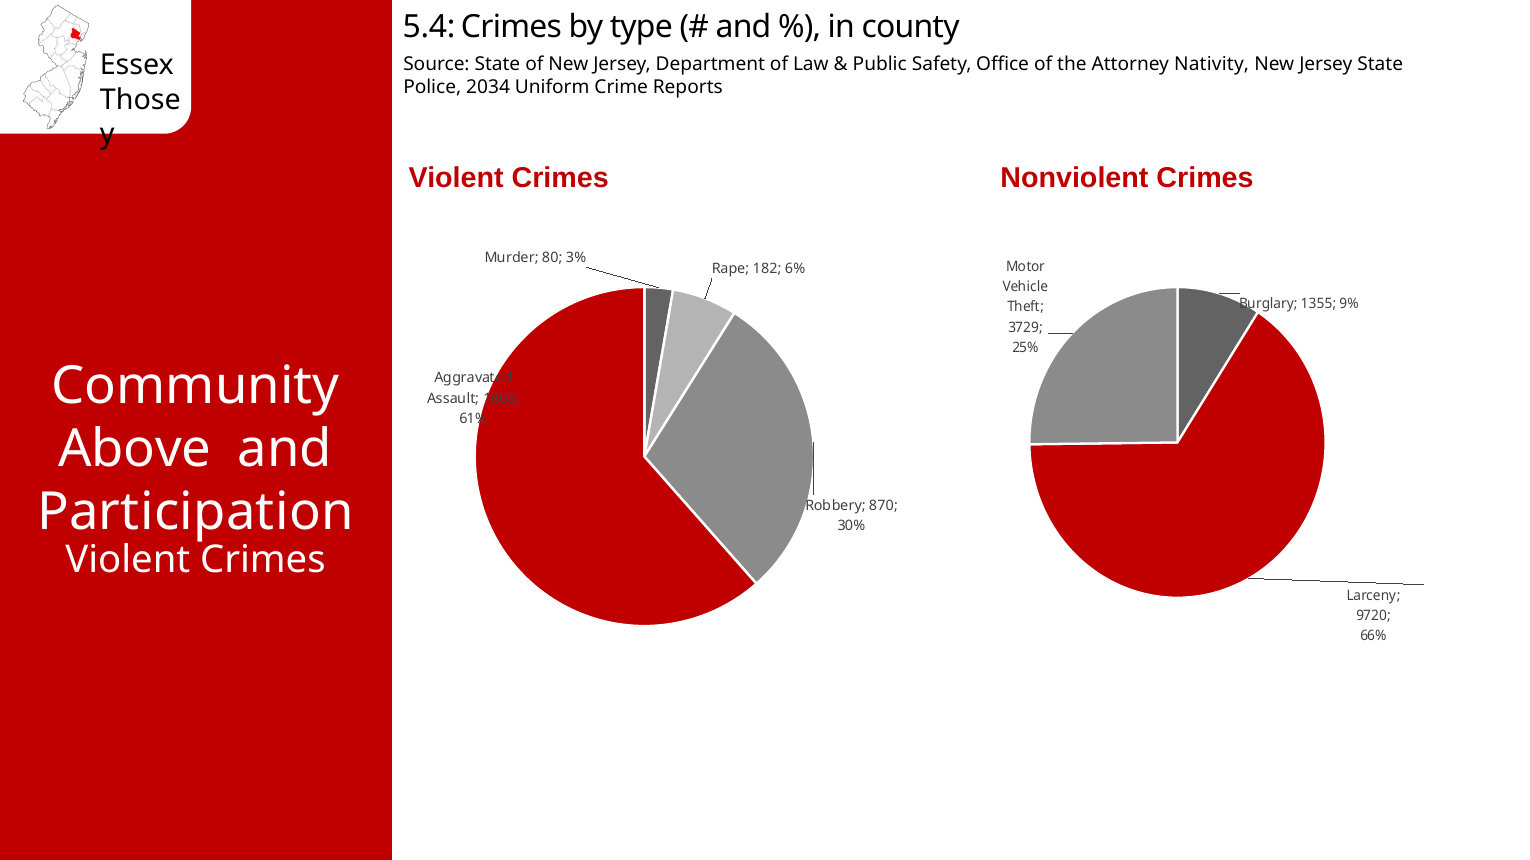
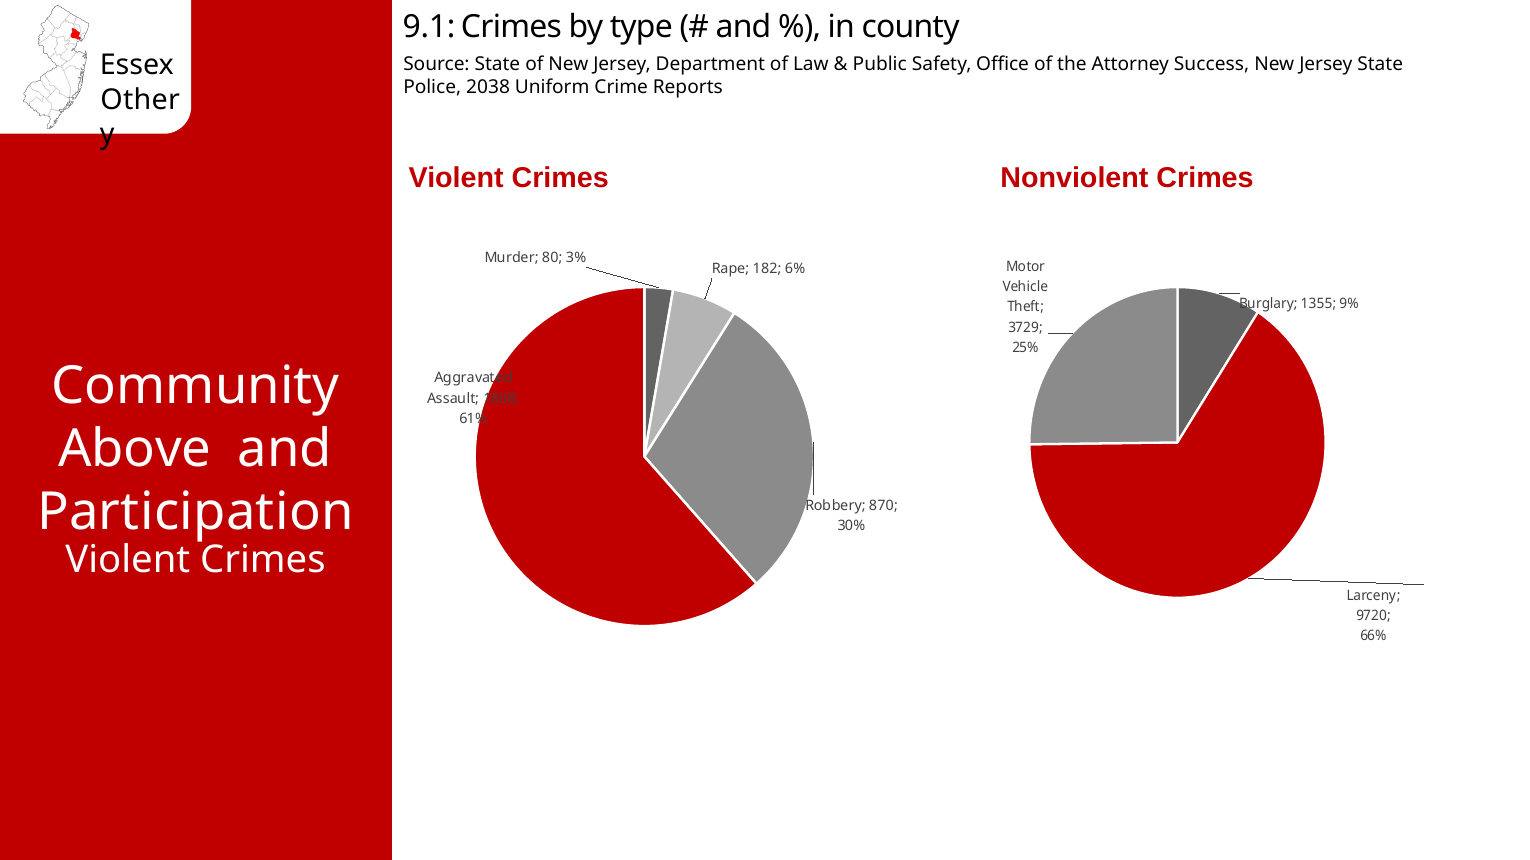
5.4: 5.4 -> 9.1 (429, 27)
Nativity: Nativity -> Success (1212, 65)
2034: 2034 -> 2038 (488, 88)
Those: Those -> Other (140, 100)
